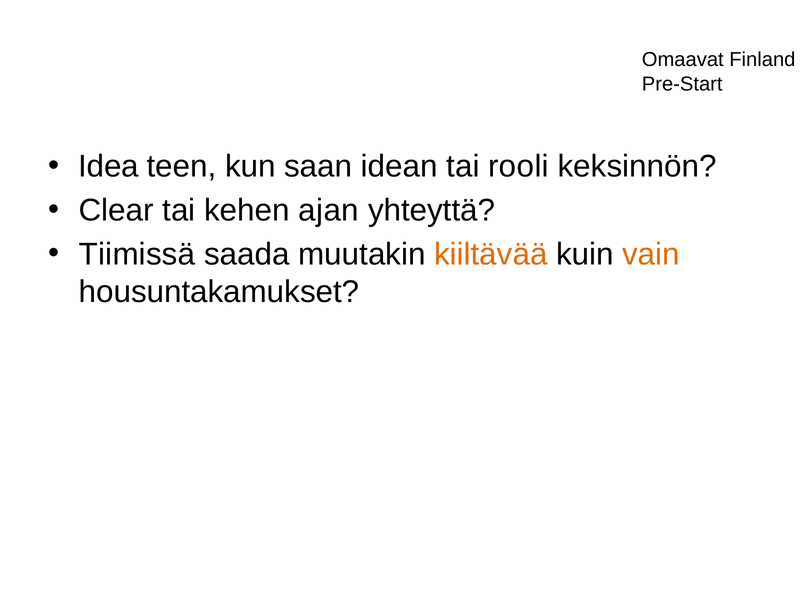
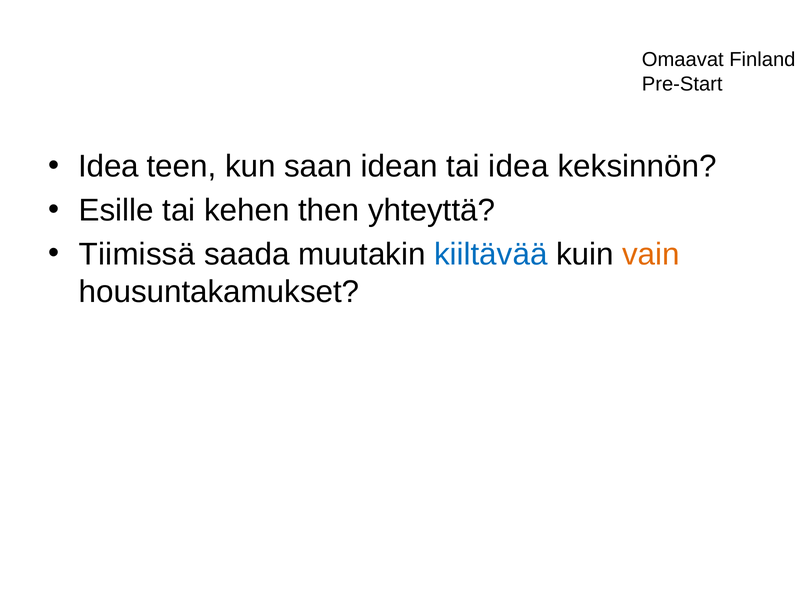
tai rooli: rooli -> idea (518, 166)
Clear: Clear -> Esille (116, 210)
ajan: ajan -> then (329, 210)
kiiltävää colour: orange -> blue (491, 254)
